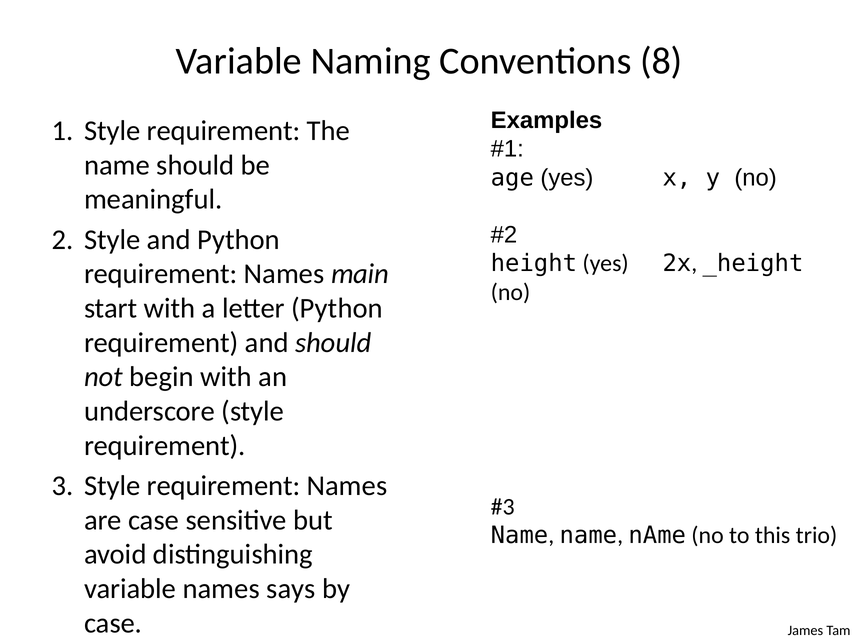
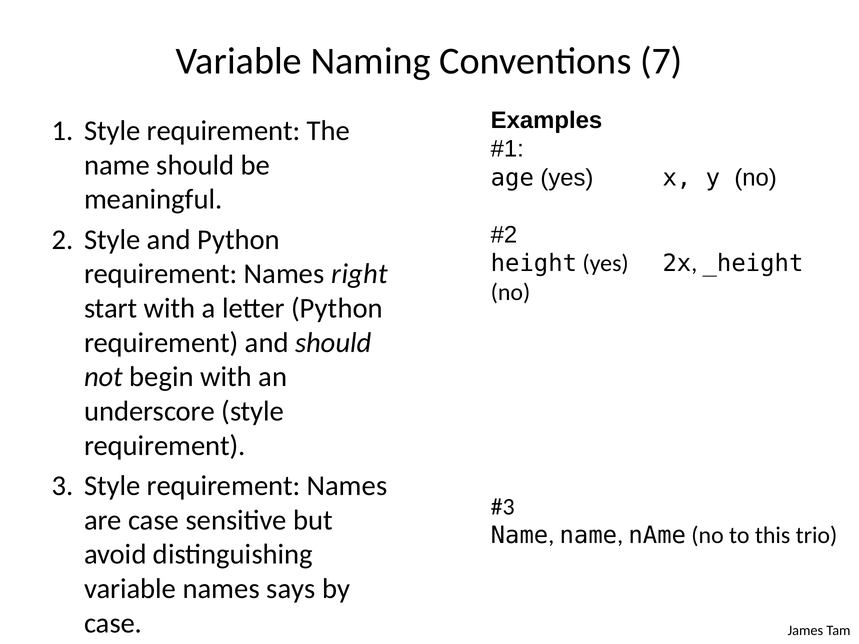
8: 8 -> 7 (661, 61)
main: main -> right (360, 274)
